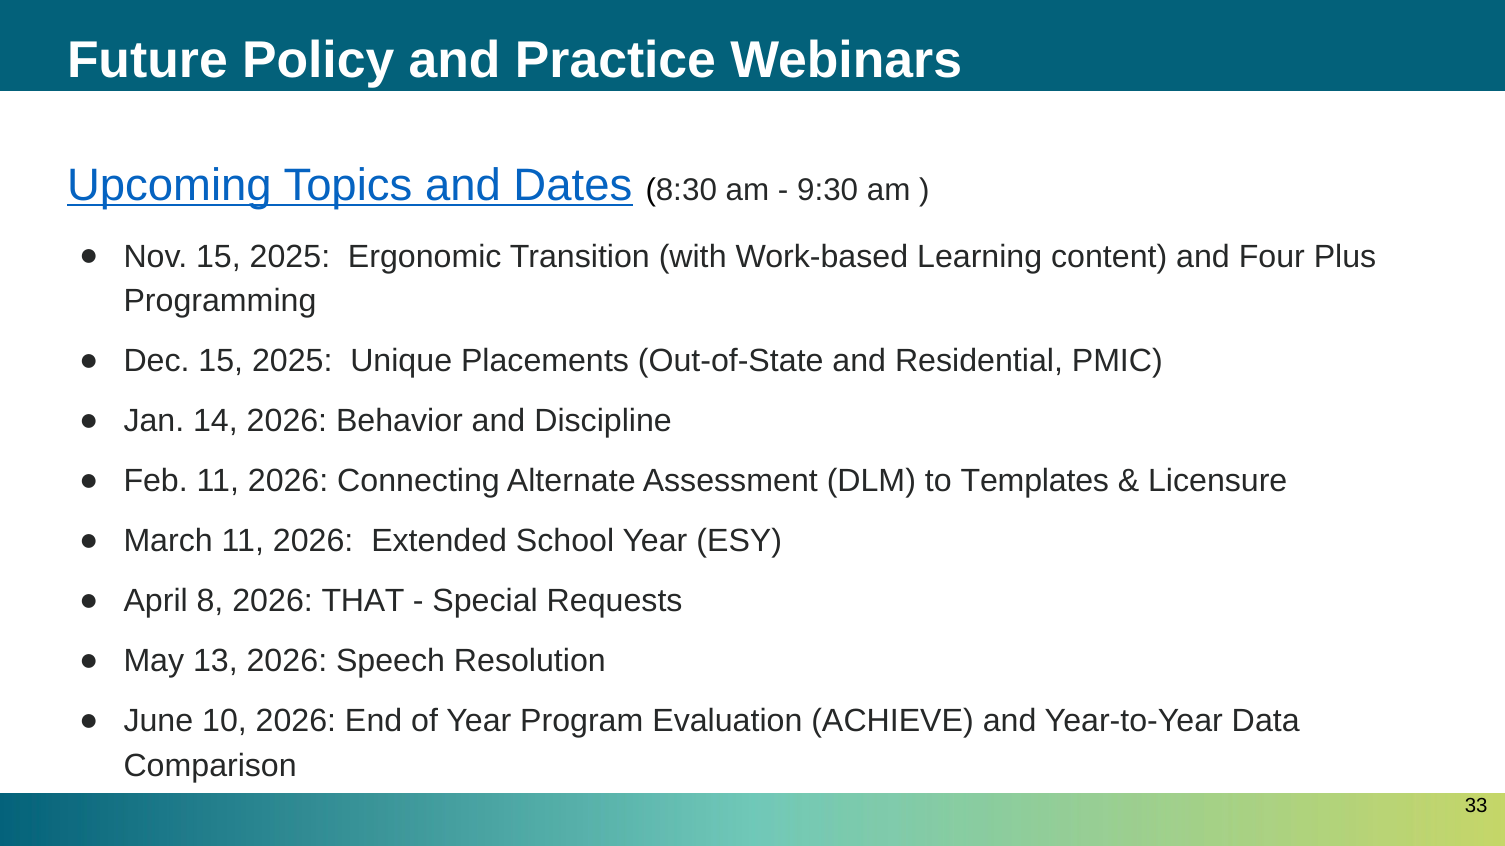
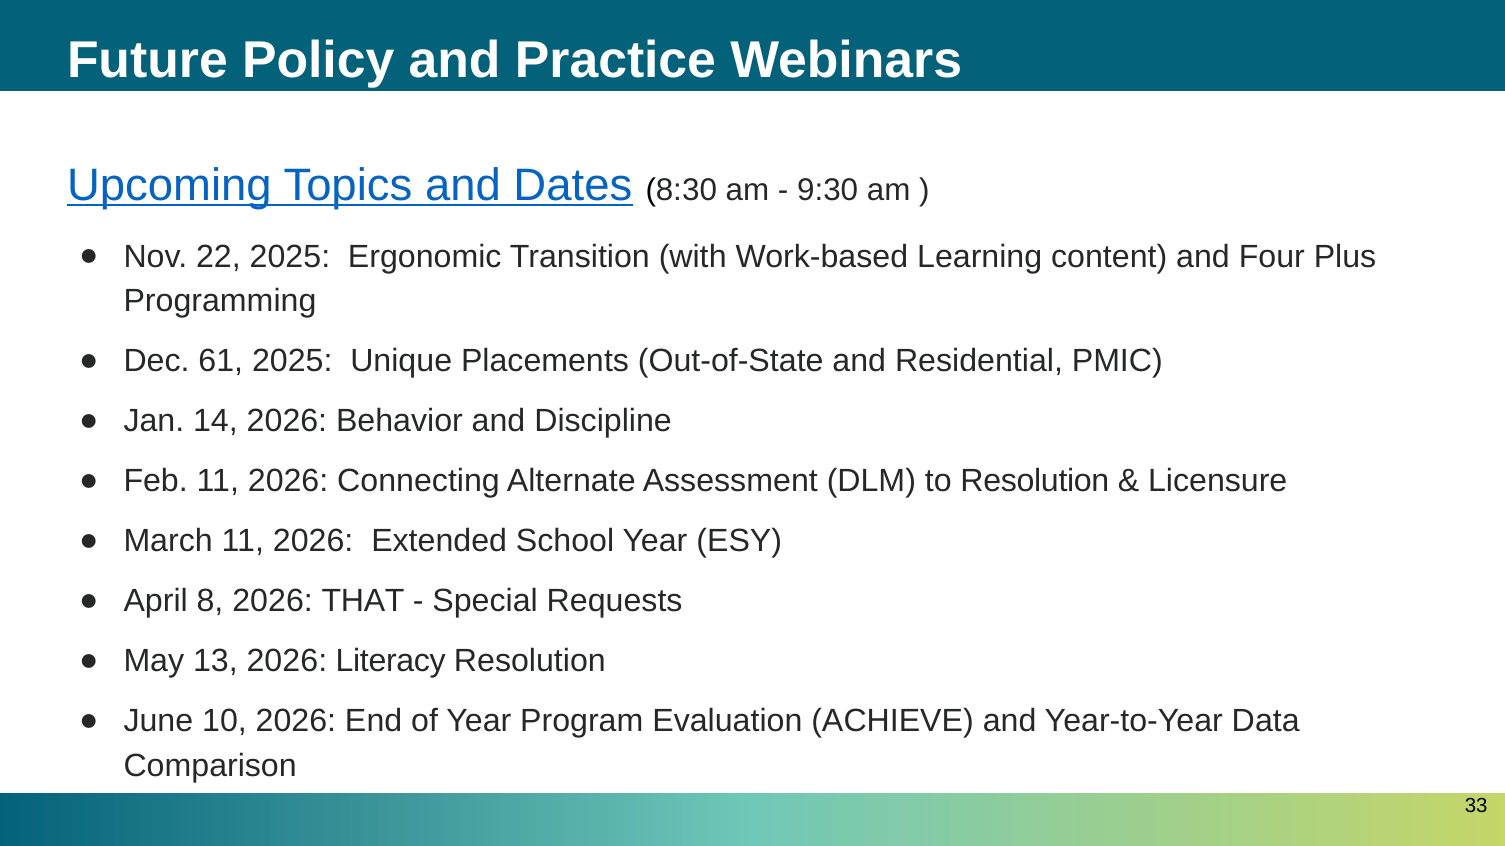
Nov 15: 15 -> 22 (218, 257)
Dec 15: 15 -> 61 (221, 361)
to Templates: Templates -> Resolution (1035, 481)
Speech: Speech -> Literacy (391, 662)
